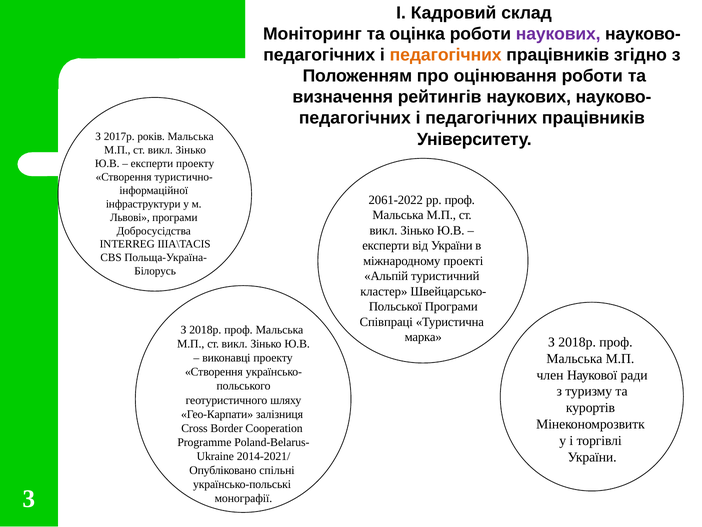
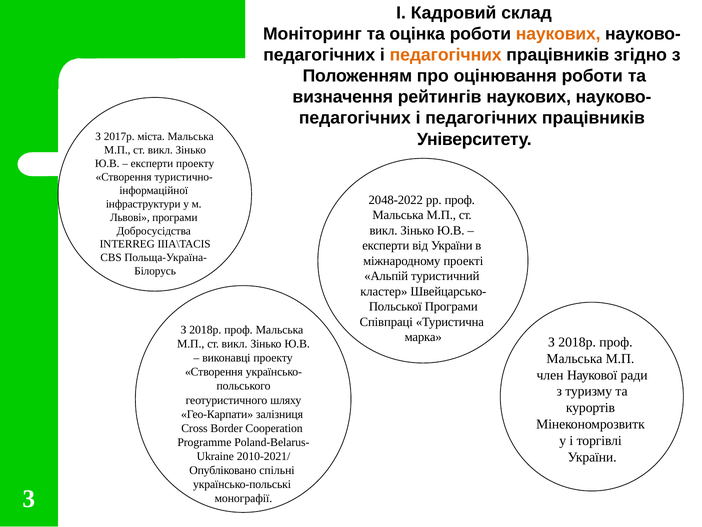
наукових colour: purple -> orange (558, 34)
років: років -> міста (151, 136)
2061-2022: 2061-2022 -> 2048-2022 (396, 200)
2014-2021/: 2014-2021/ -> 2010-2021/ (264, 456)
